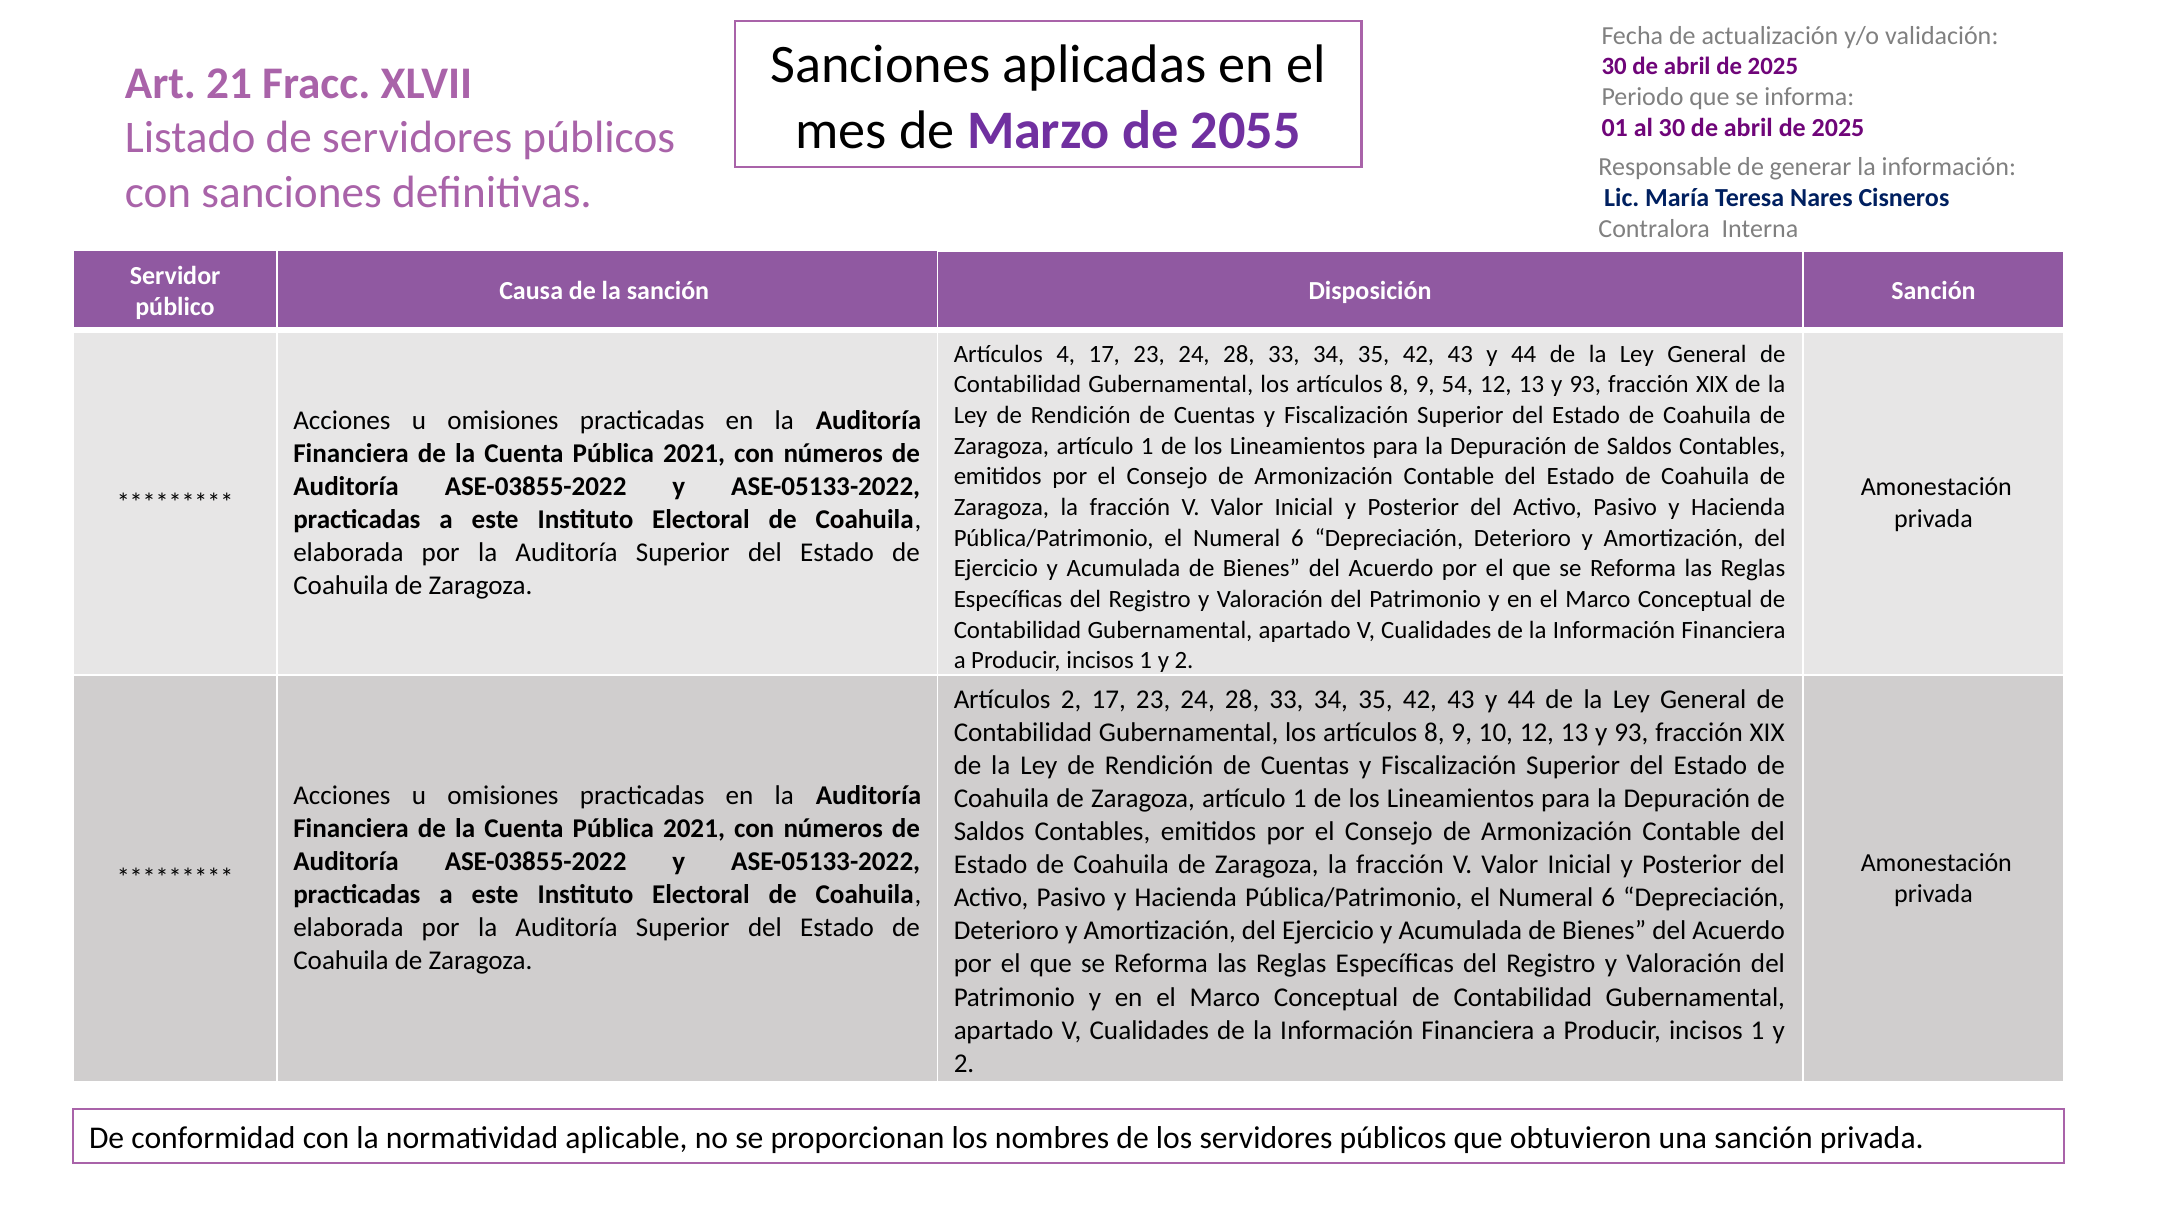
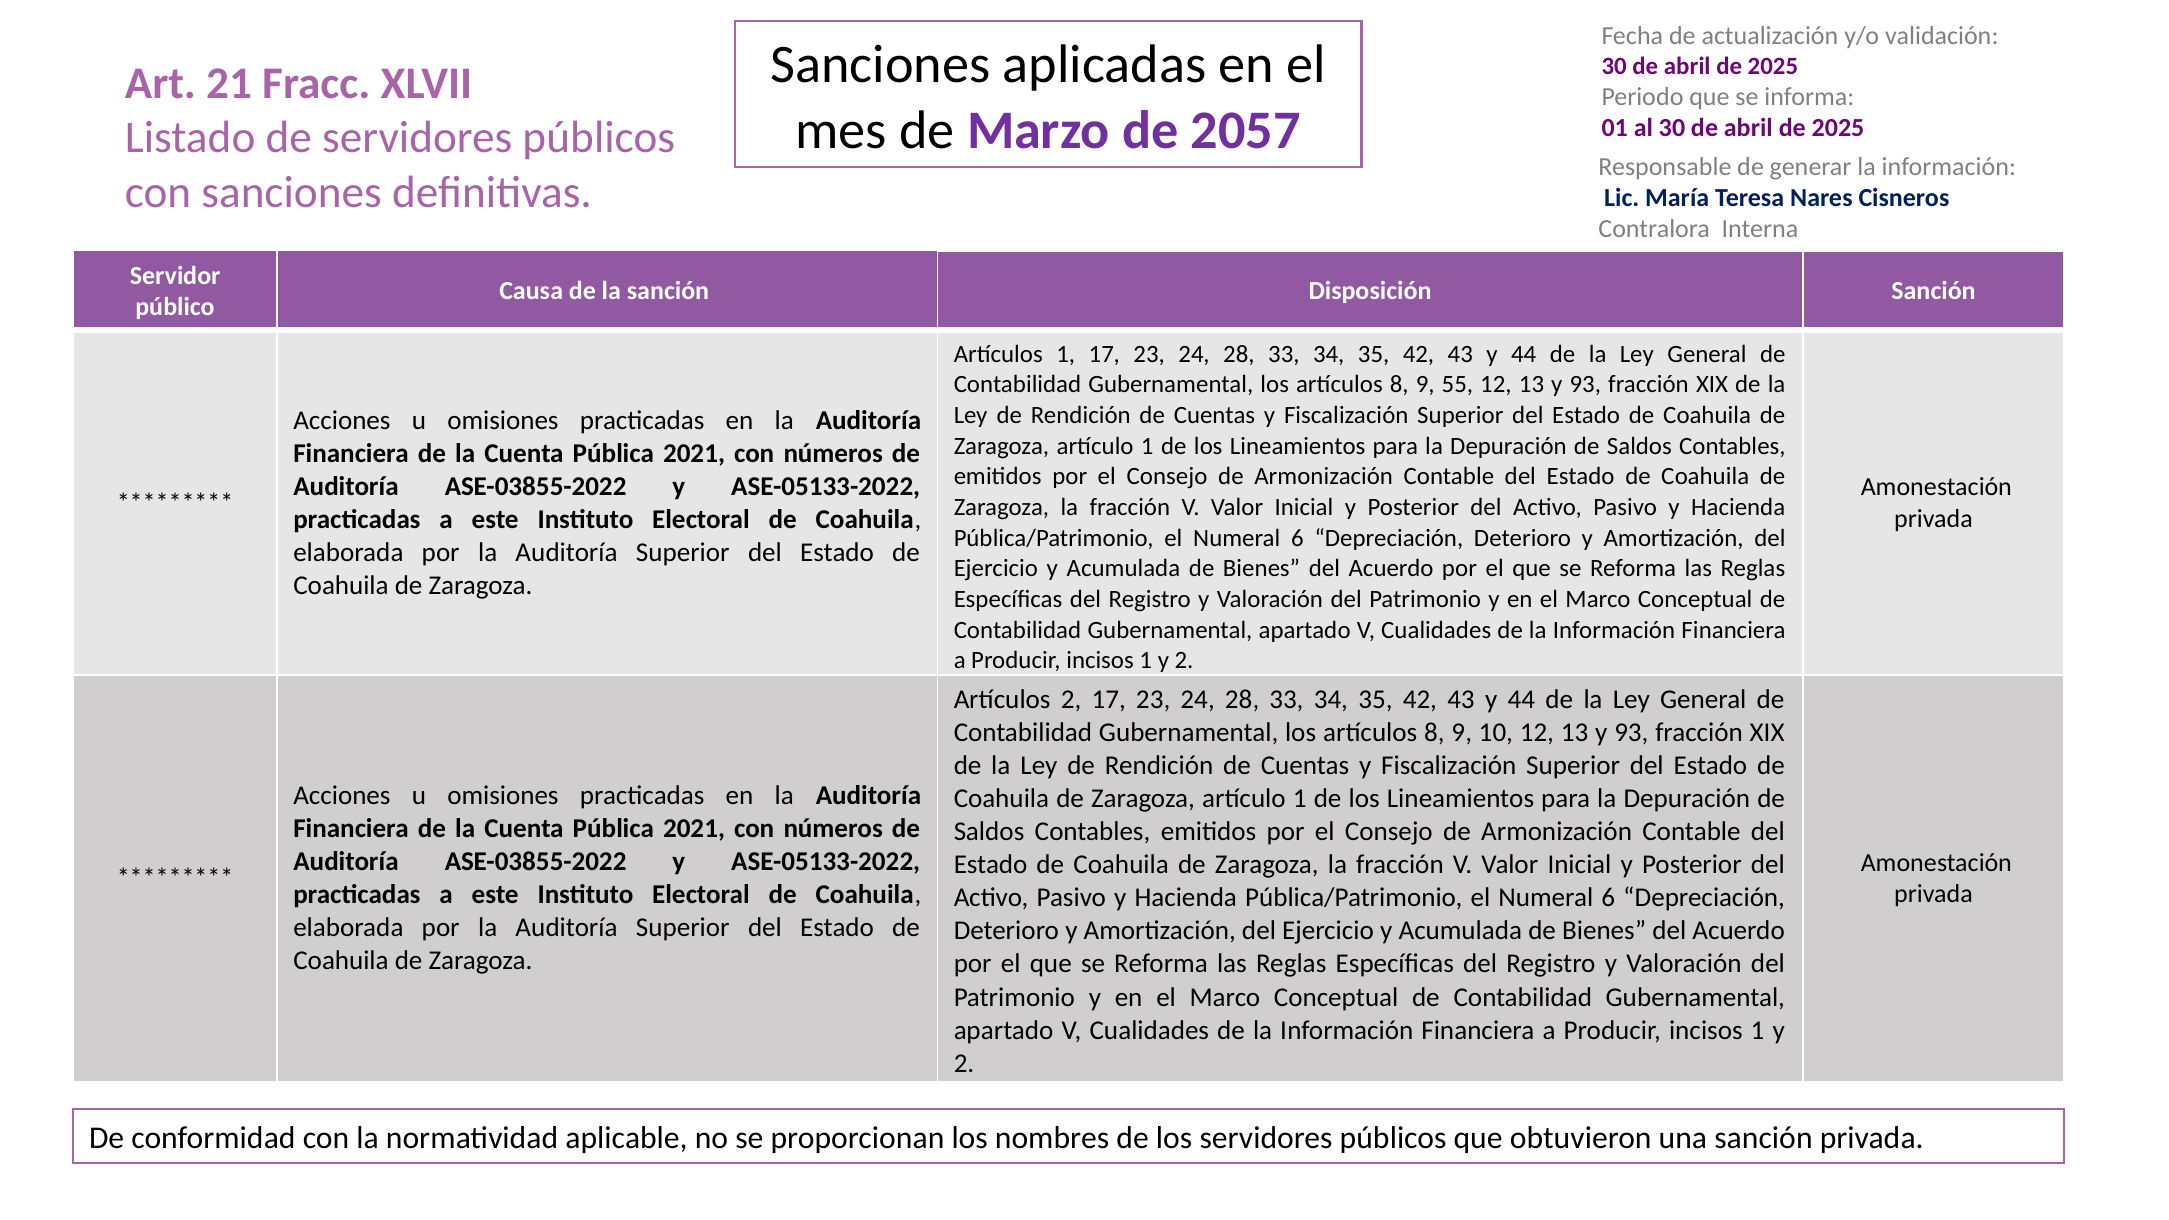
2055: 2055 -> 2057 (1246, 130)
Artículos 4: 4 -> 1 (1066, 354)
54: 54 -> 55 (1457, 385)
